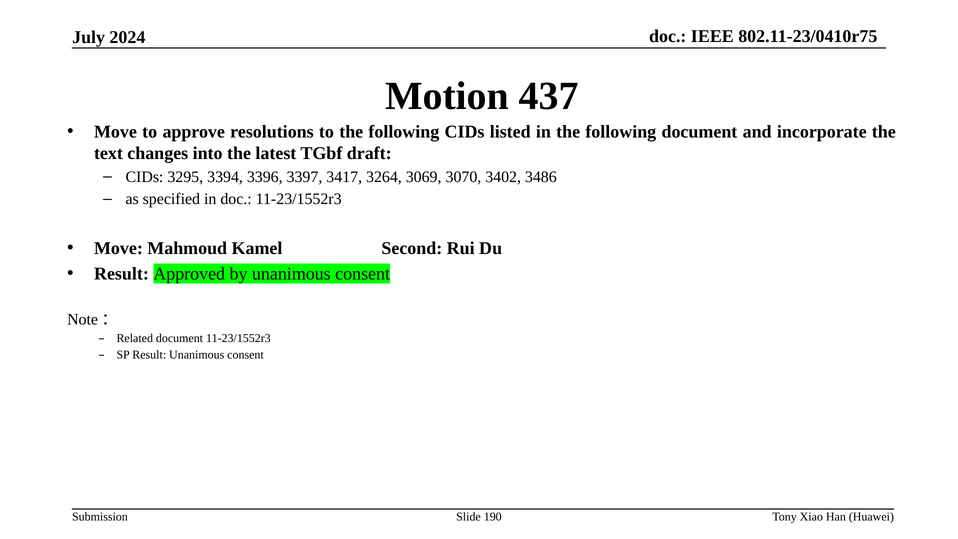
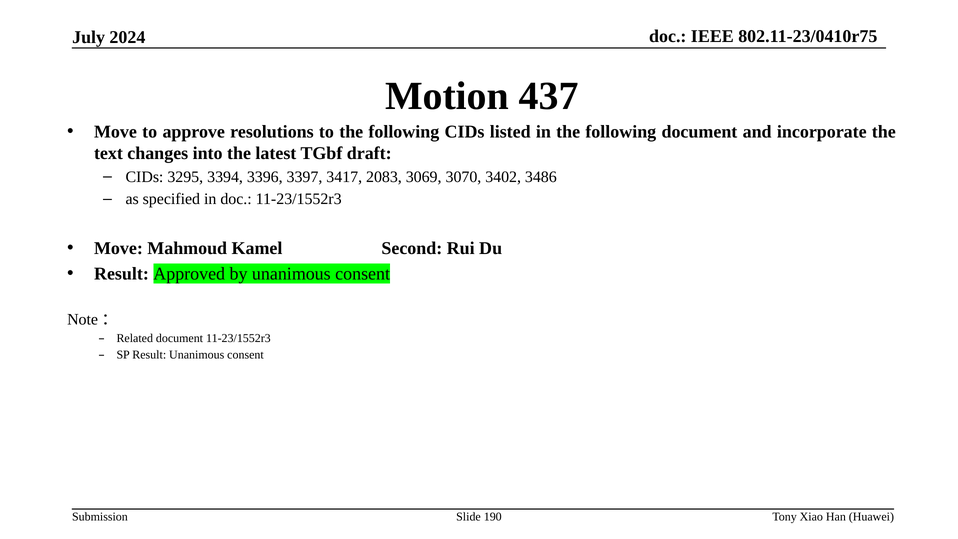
3264: 3264 -> 2083 (384, 177)
